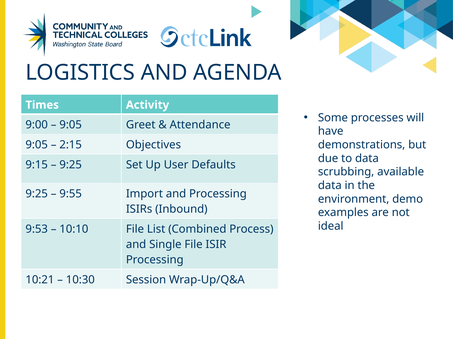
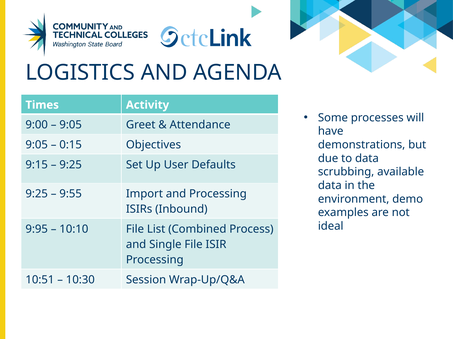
2:15: 2:15 -> 0:15 (71, 145)
9:53: 9:53 -> 9:95 (37, 230)
10:21: 10:21 -> 10:51 (40, 280)
